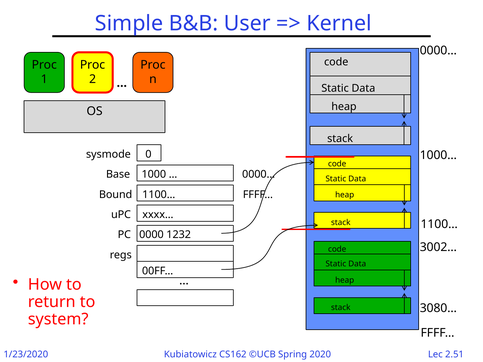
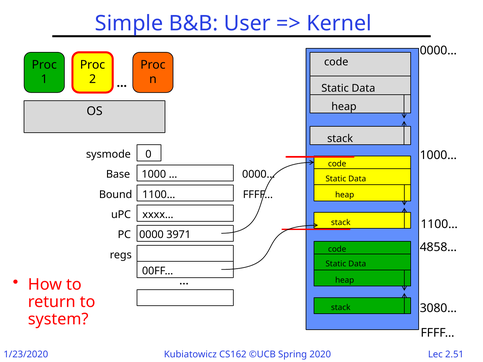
1232: 1232 -> 3971 (179, 235)
3002…: 3002… -> 4858… (438, 247)
